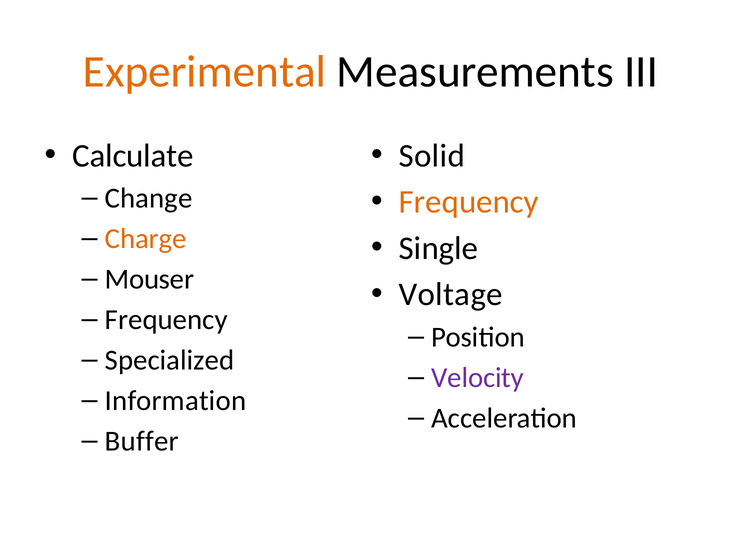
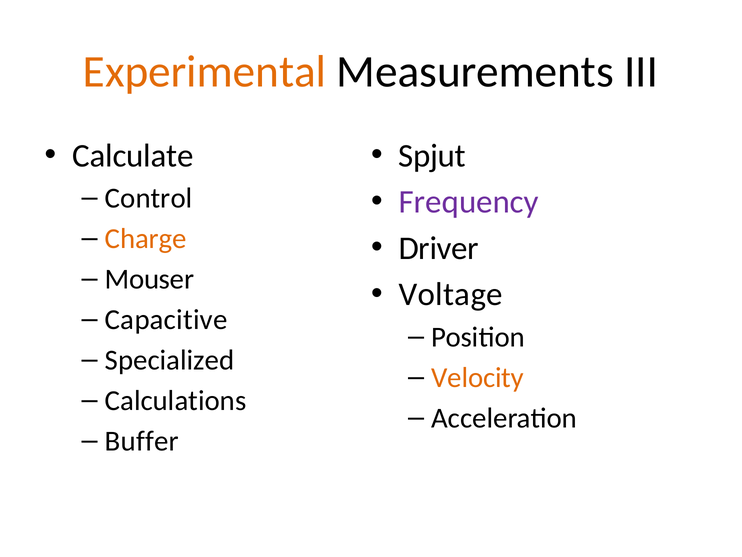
Solid: Solid -> Spjut (432, 156)
Change: Change -> Control (149, 198)
Frequency colour: orange -> purple (469, 202)
Single: Single -> Driver (439, 248)
Frequency: Frequency -> Capacitive (166, 320)
Velocity colour: purple -> orange (478, 377)
Information: Information -> Calculations (176, 400)
